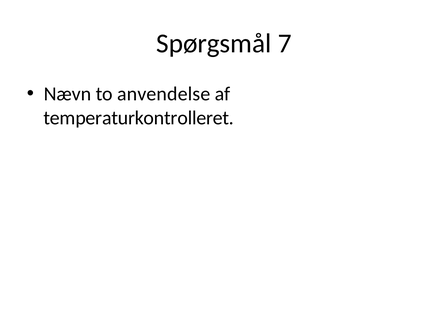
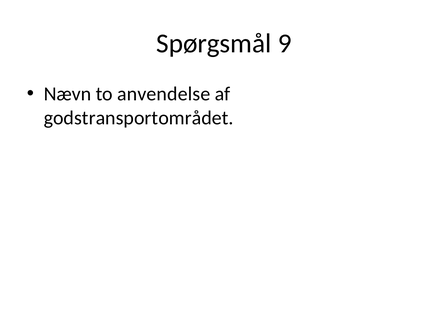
7: 7 -> 9 (285, 43)
temperaturkontrolleret: temperaturkontrolleret -> godstransportområdet (139, 118)
